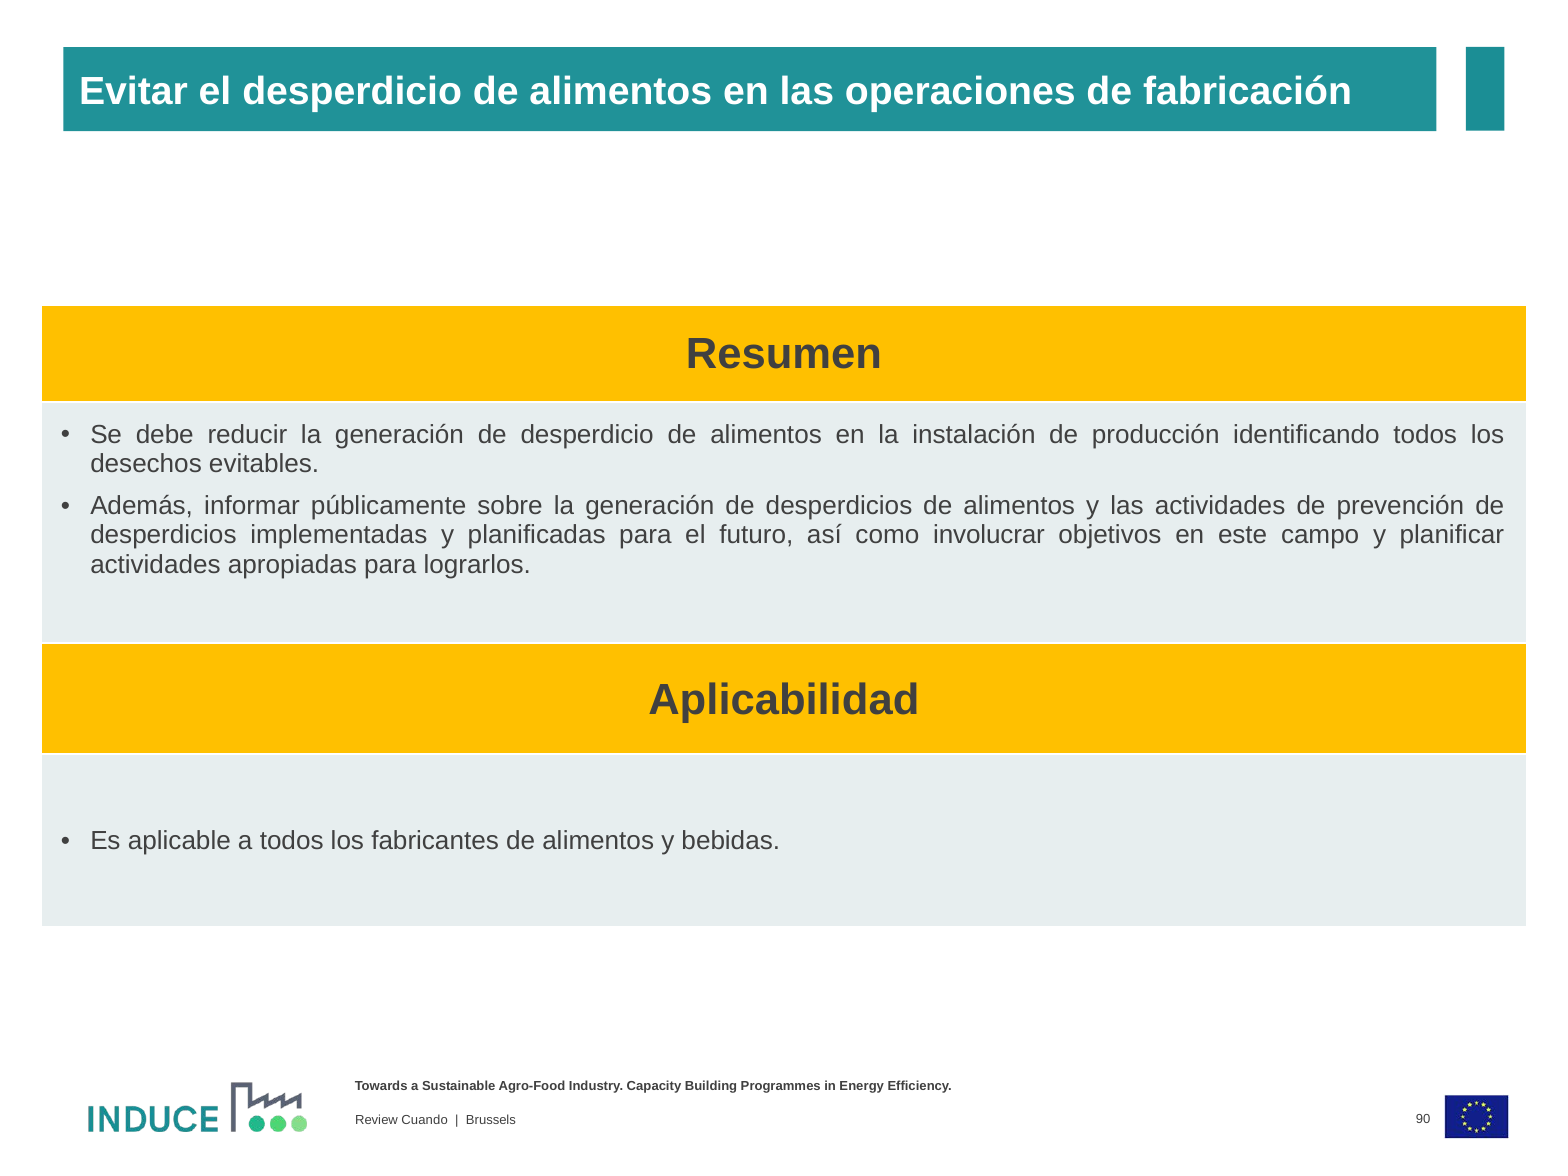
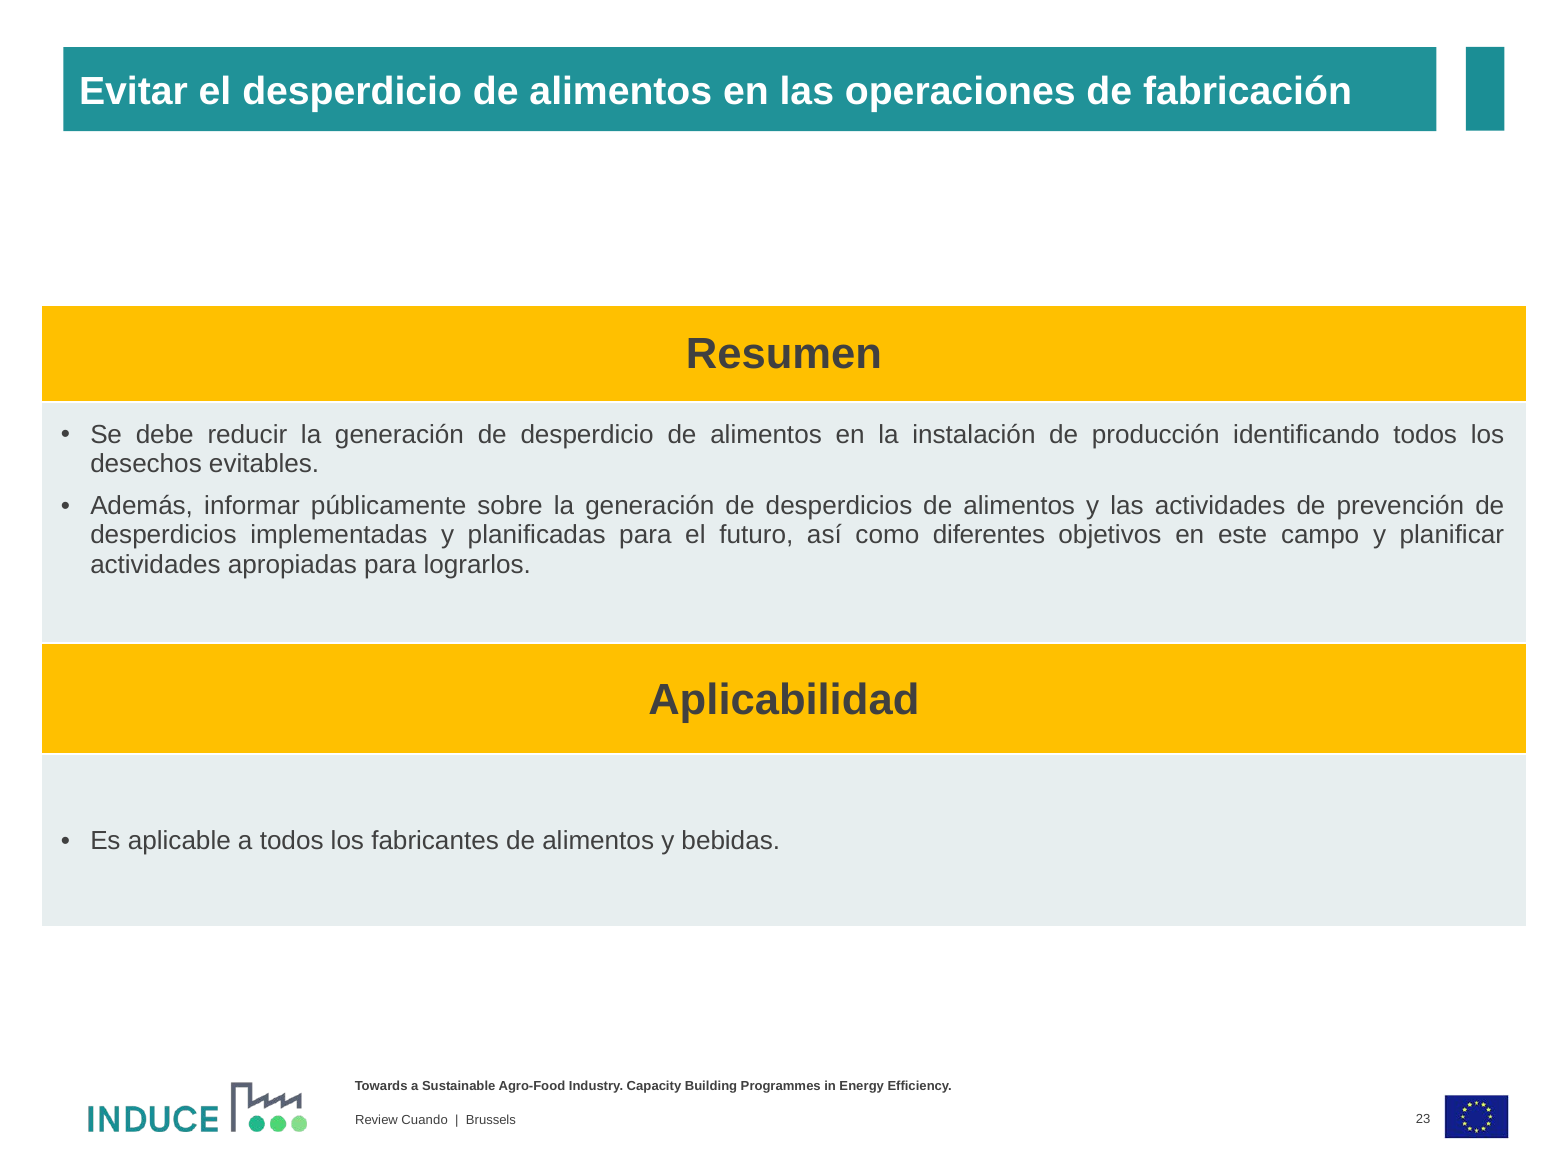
involucrar: involucrar -> diferentes (989, 535)
90: 90 -> 23 (1423, 1119)
